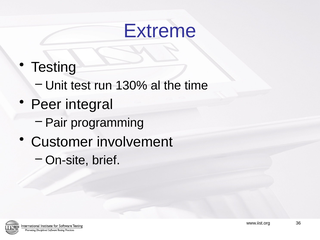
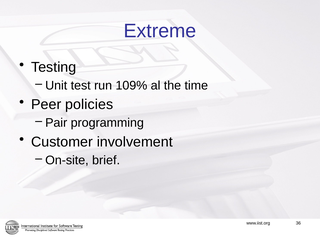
130%: 130% -> 109% (131, 86)
integral: integral -> policies (89, 104)
